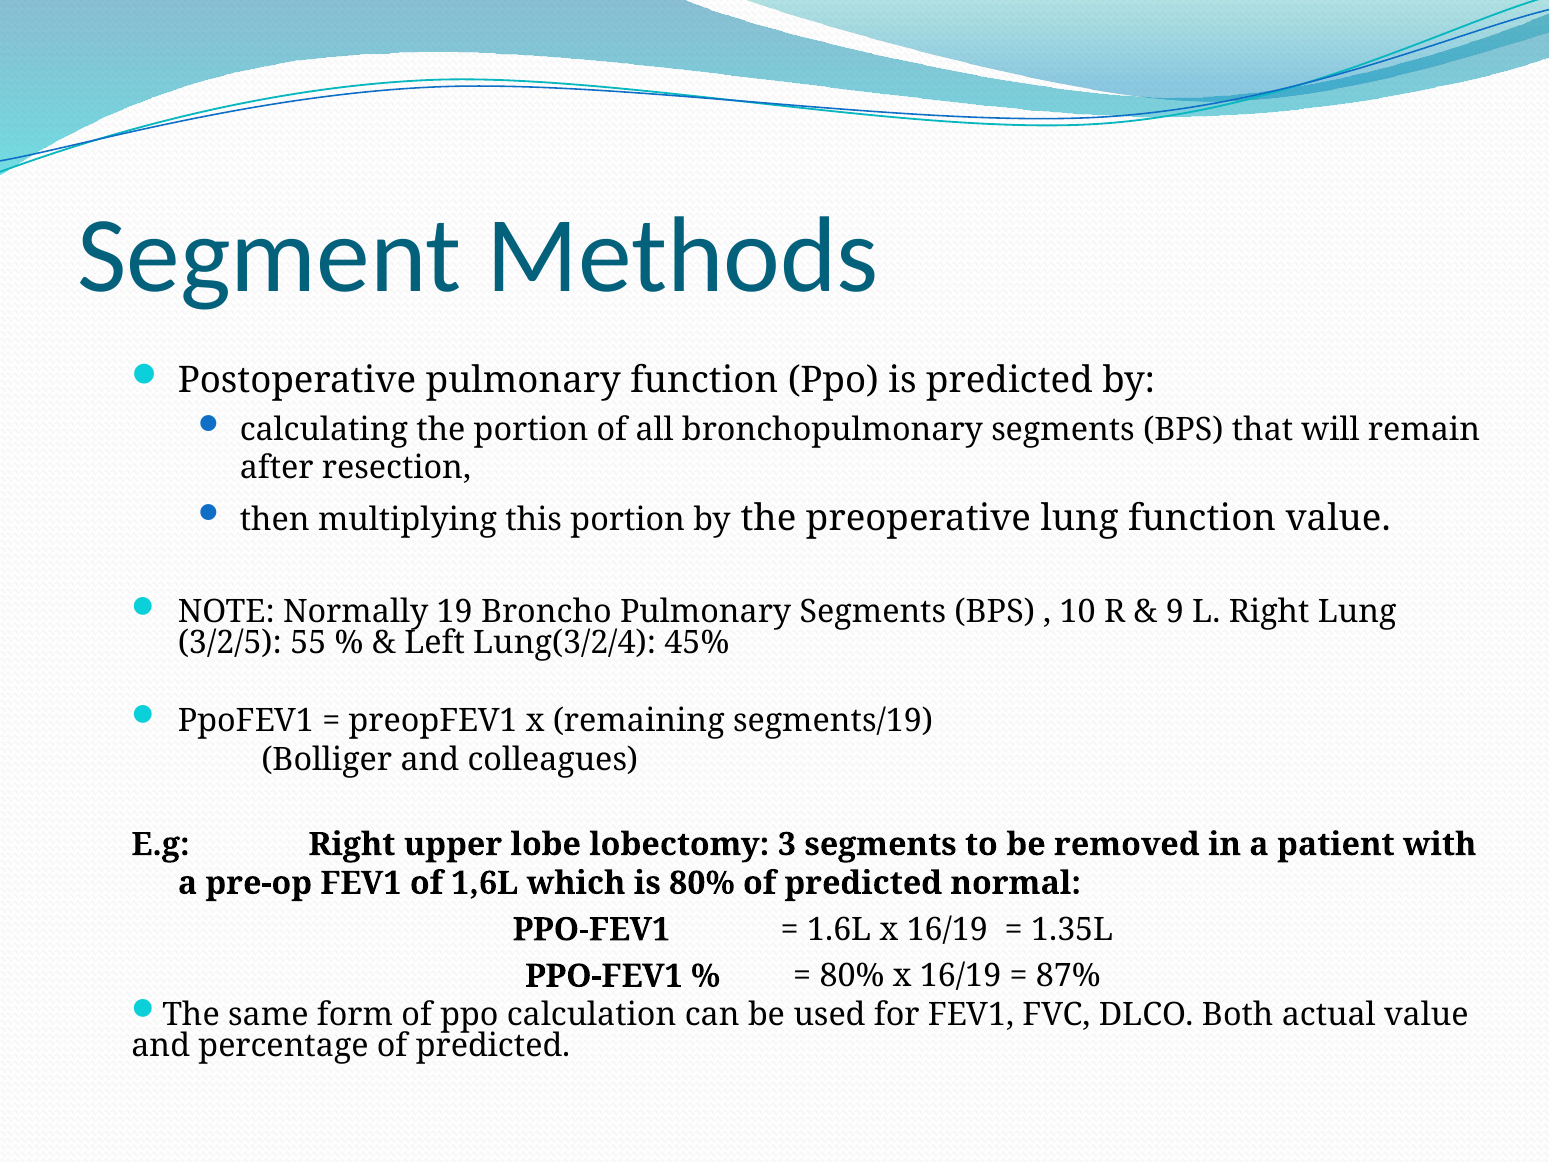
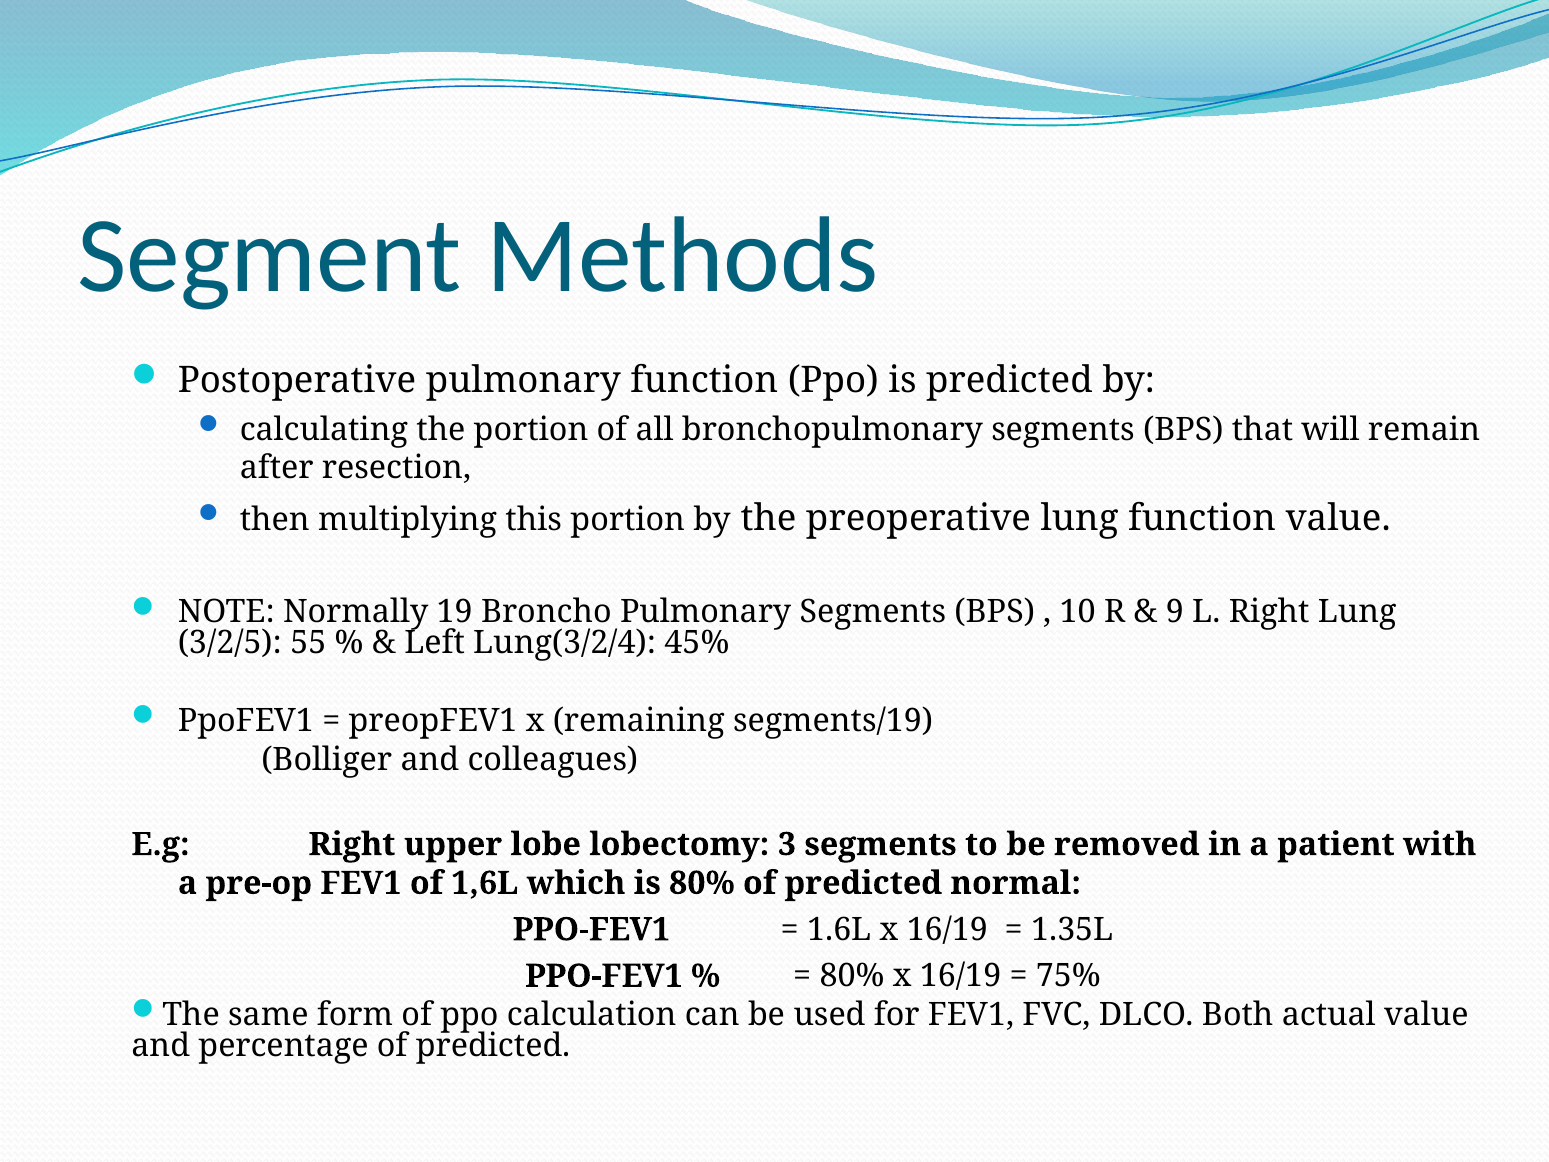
87%: 87% -> 75% (1068, 976)
